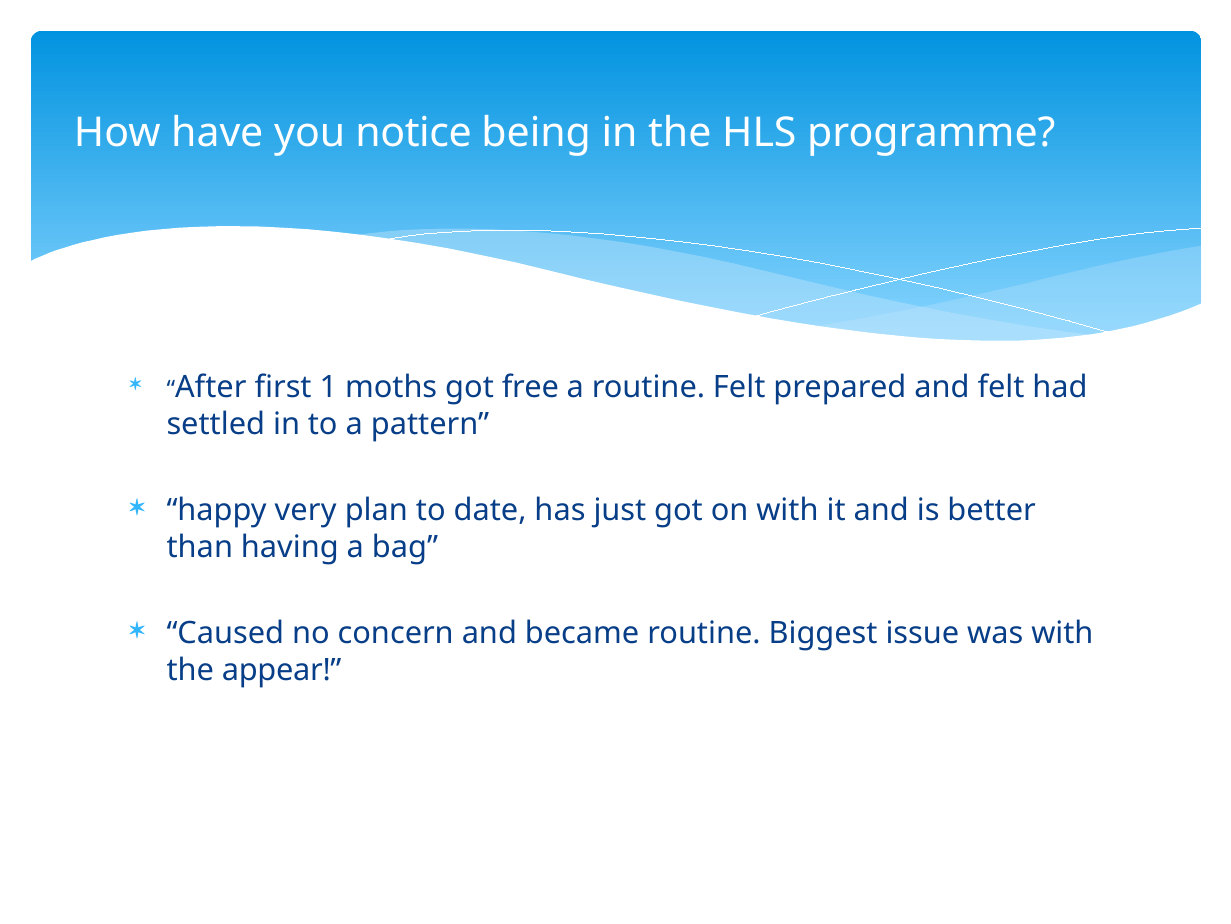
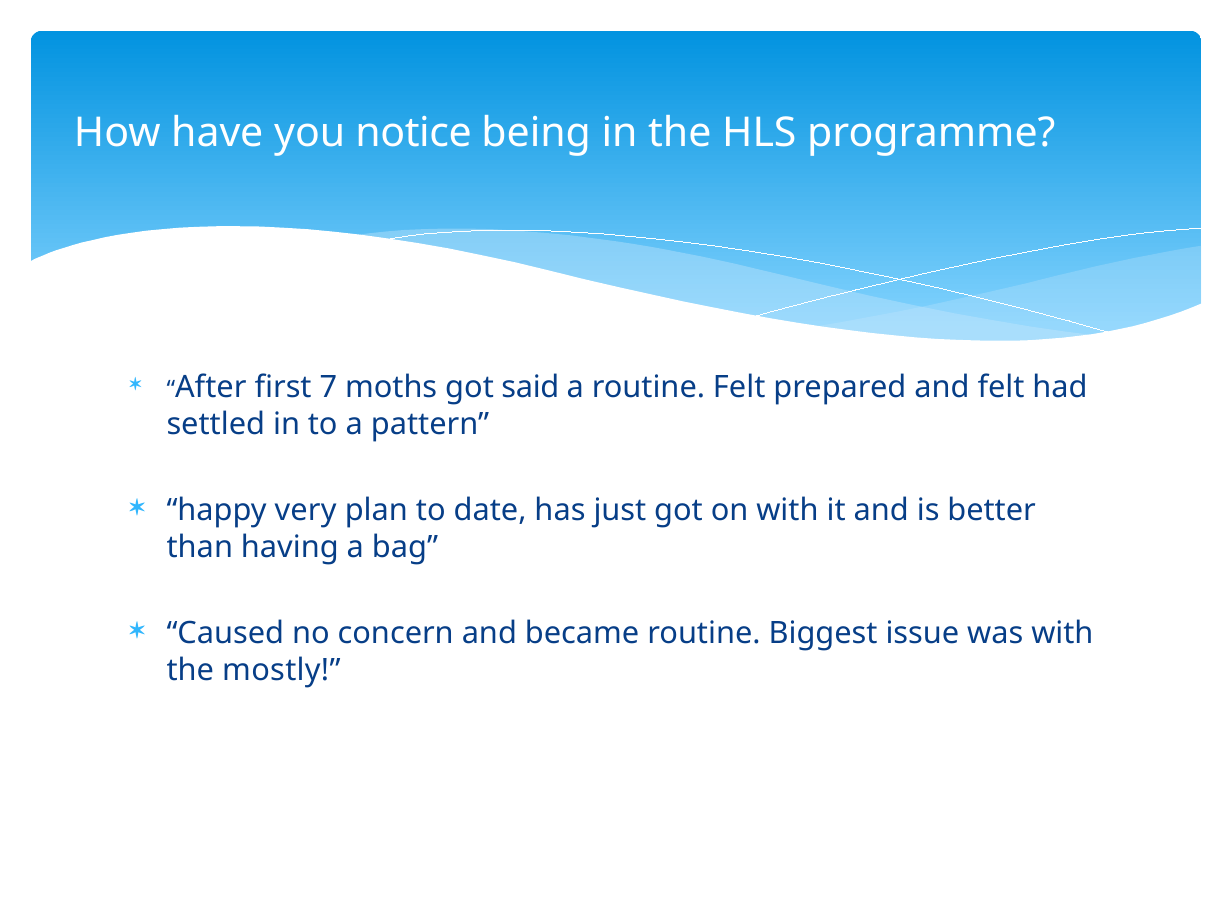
1: 1 -> 7 (328, 387)
free: free -> said (530, 387)
appear: appear -> mostly (281, 670)
